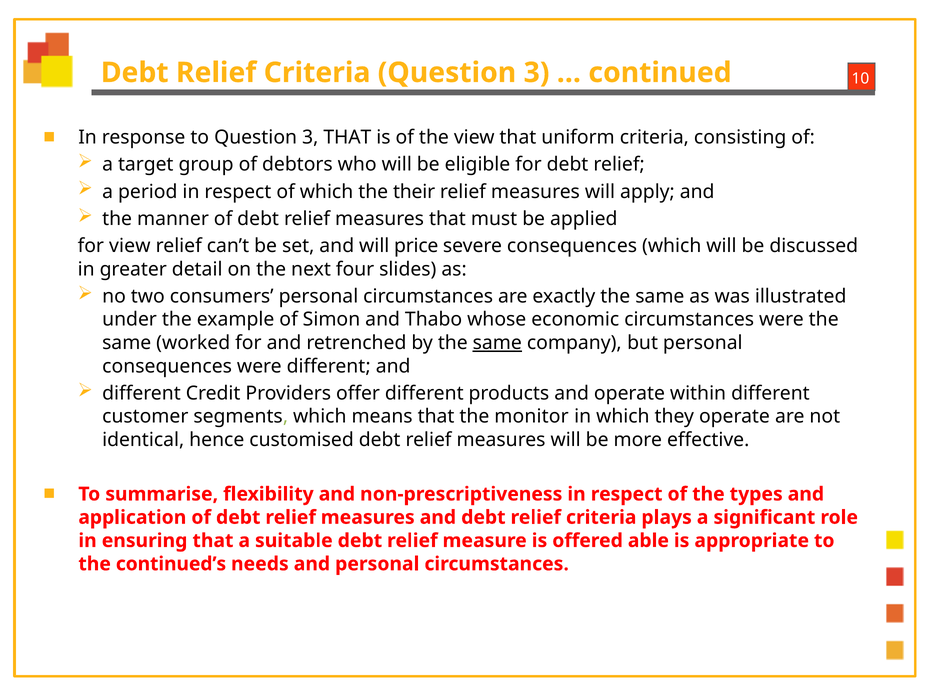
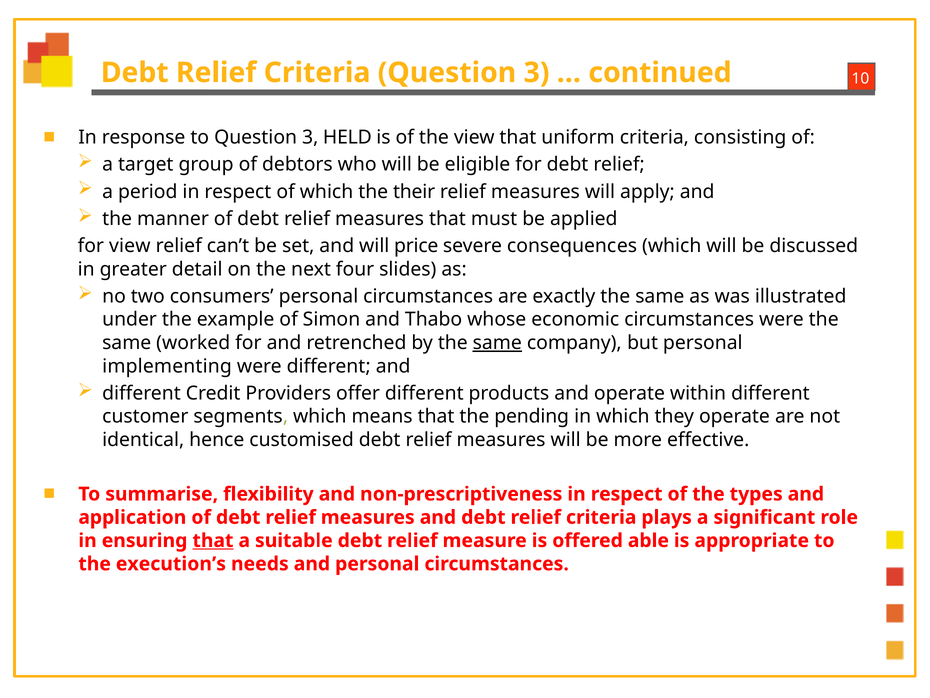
3 THAT: THAT -> HELD (347, 137)
consequences: consequences -> implementing (167, 366)
monitor: monitor -> pending (532, 416)
that underline: none -> present (213, 540)
continued’s: continued’s -> execution’s (171, 564)
